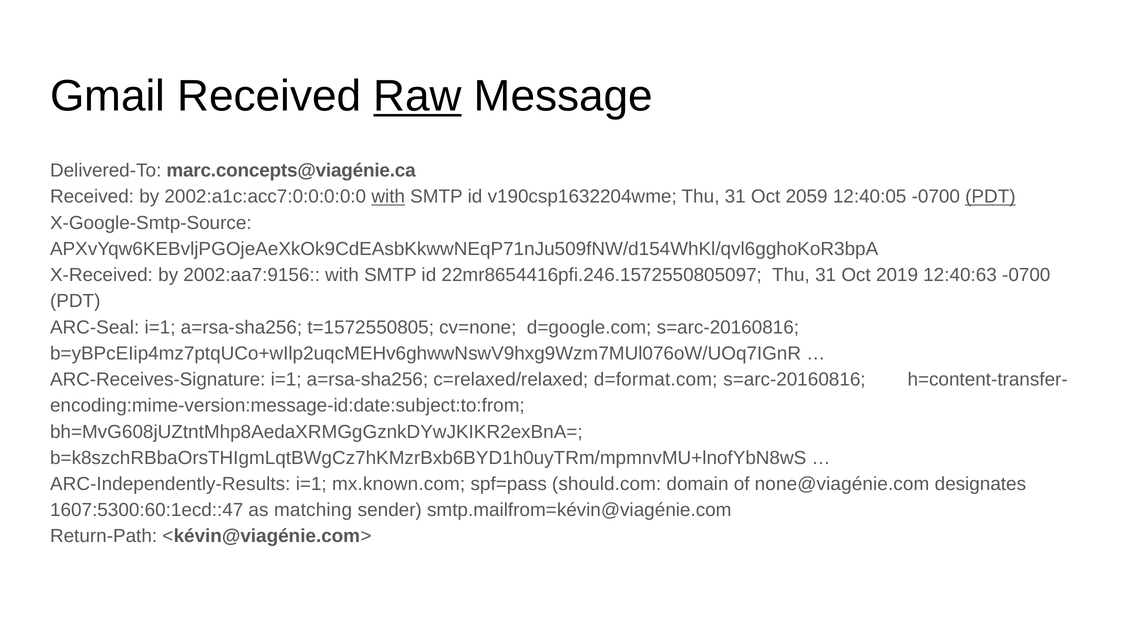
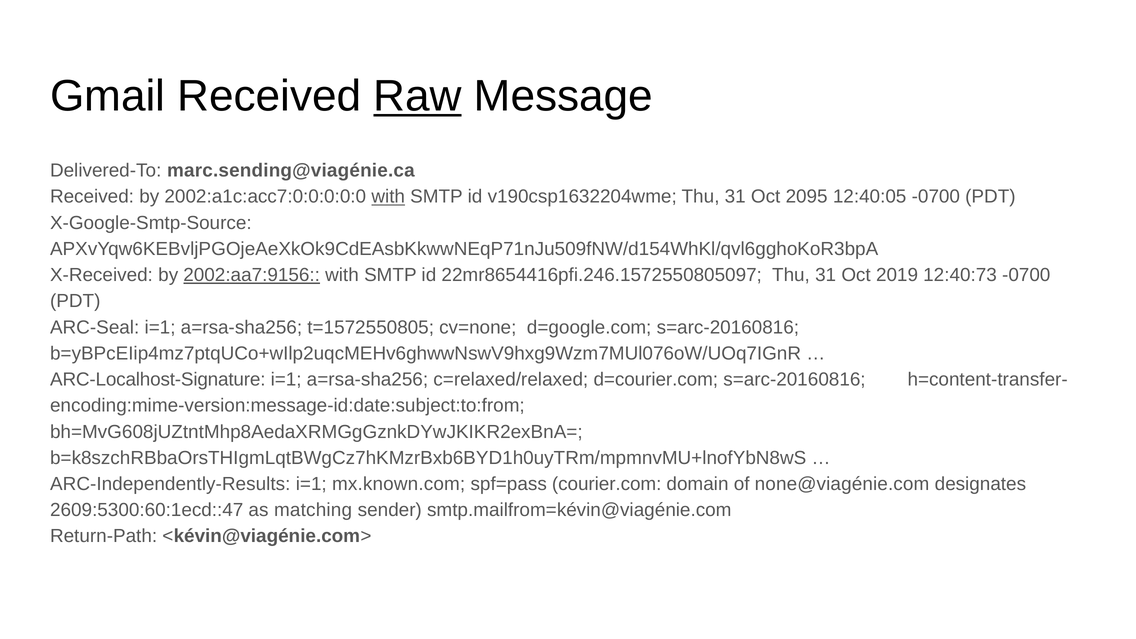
marc.concepts@viagénie.ca: marc.concepts@viagénie.ca -> marc.sending@viagénie.ca (291, 171)
2059: 2059 -> 2095 (807, 197)
PDT underline: present -> none (990, 197)
2002:aa7:9156 underline: none -> present (252, 275)
12:40:63: 12:40:63 -> 12:40:73 (960, 275)
ARC-Receives-Signature: ARC-Receives-Signature -> ARC-Localhost-Signature (158, 380)
d=format.com: d=format.com -> d=courier.com (656, 380)
should.com: should.com -> courier.com (607, 484)
1607:5300:60:1ecd::47: 1607:5300:60:1ecd::47 -> 2609:5300:60:1ecd::47 (147, 510)
